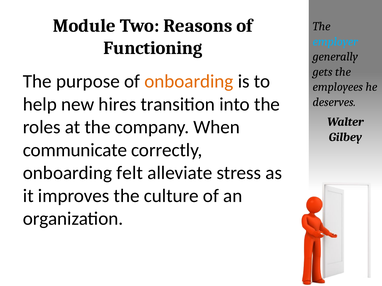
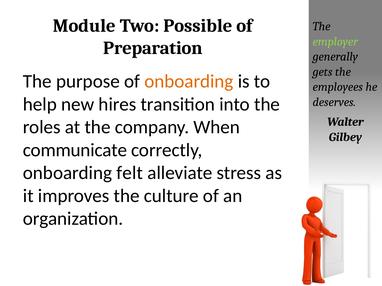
Reasons: Reasons -> Possible (198, 26)
employer colour: light blue -> light green (335, 42)
Functioning: Functioning -> Preparation (153, 48)
